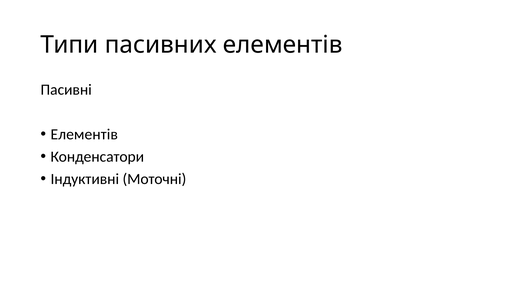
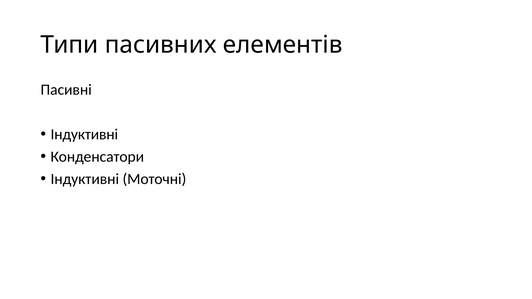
Елементів: Елементів -> Індуктивні (84, 135)
